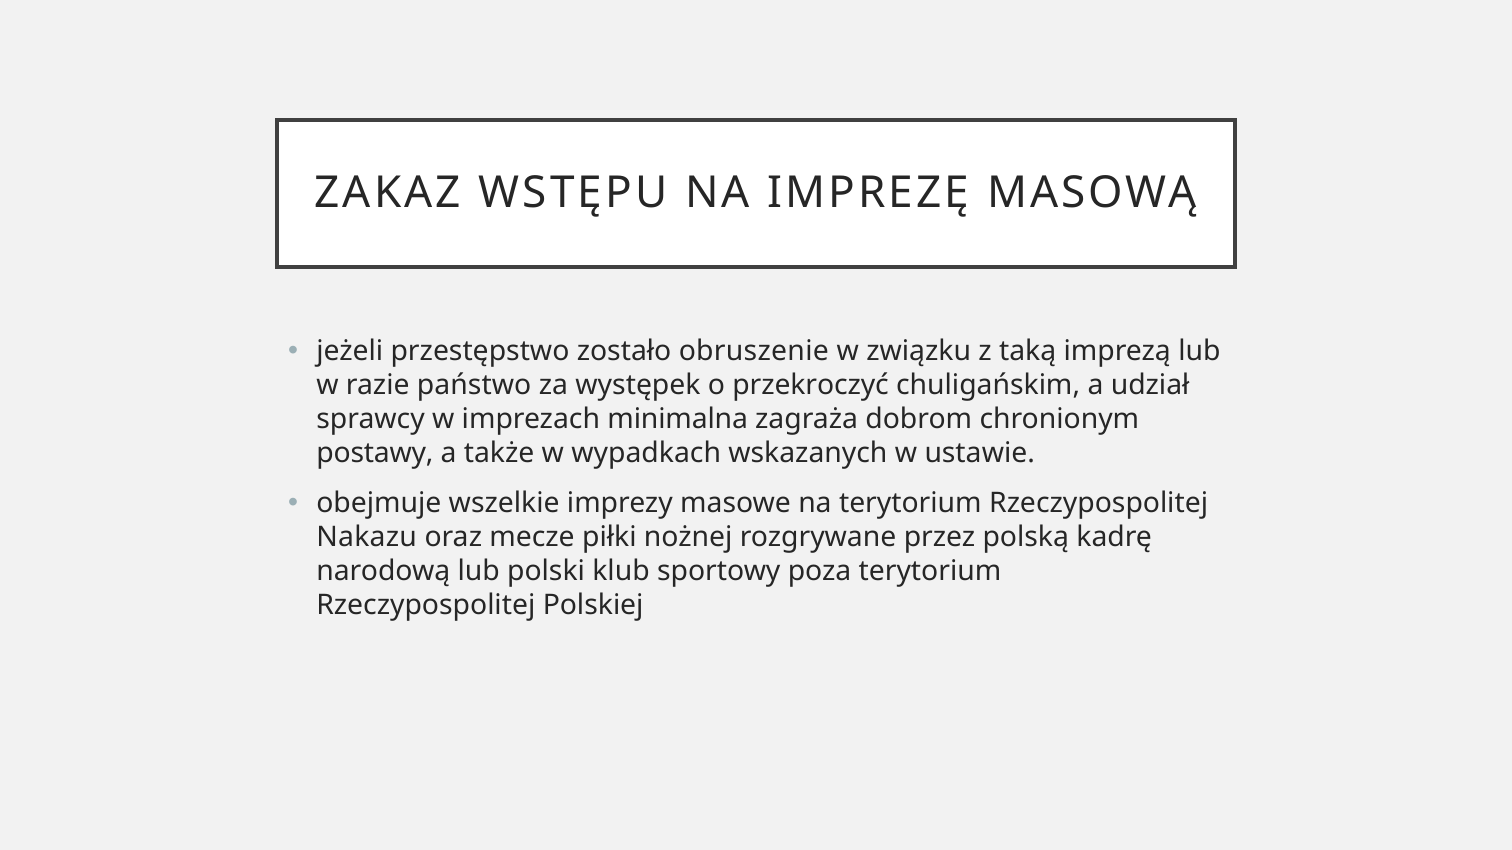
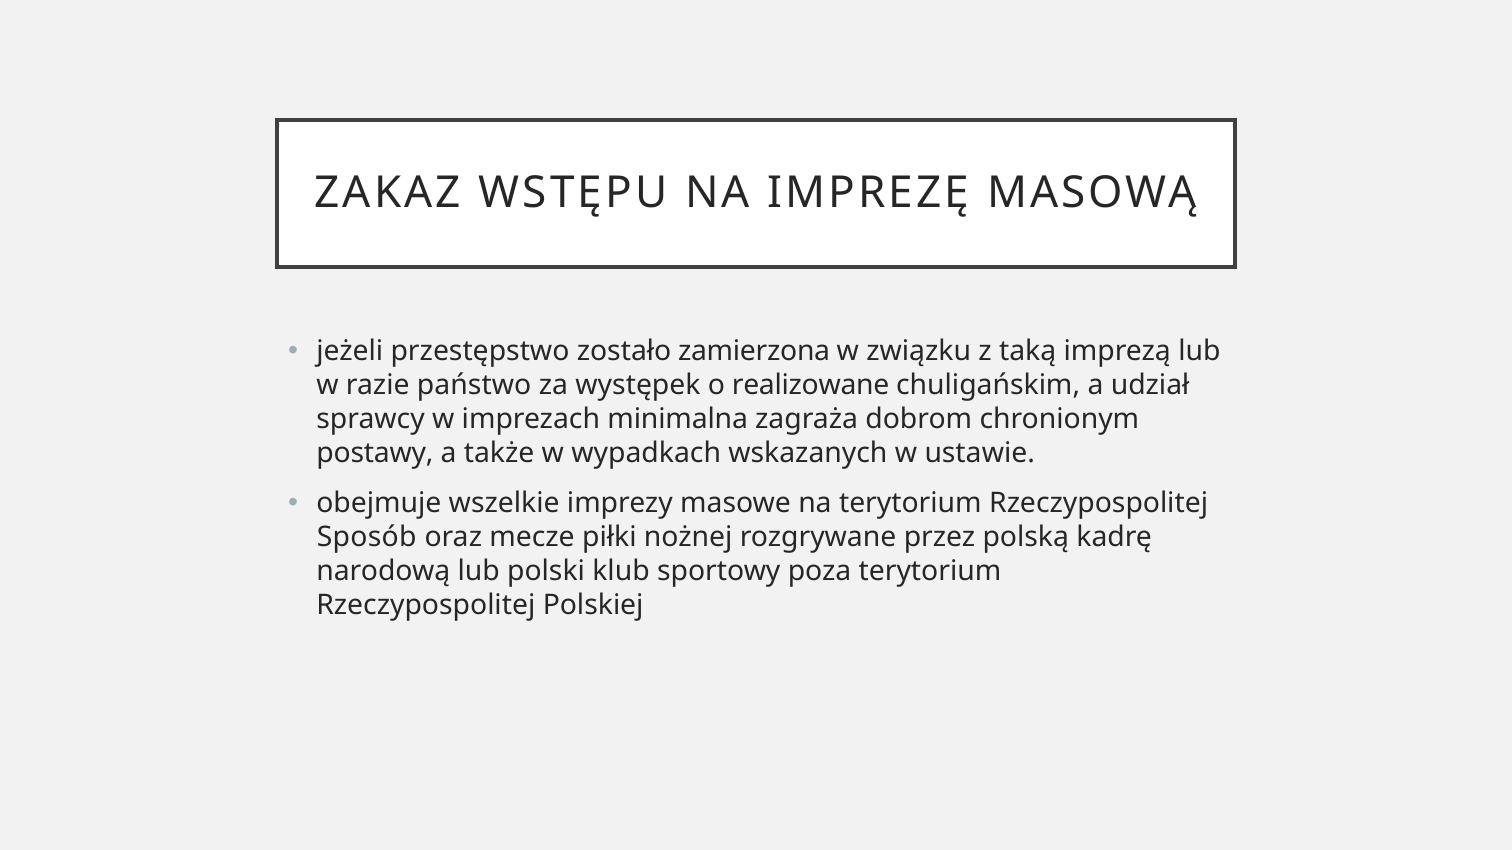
obruszenie: obruszenie -> zamierzona (754, 352)
przekroczyć: przekroczyć -> realizowane (811, 386)
Nakazu: Nakazu -> Sposób (367, 538)
